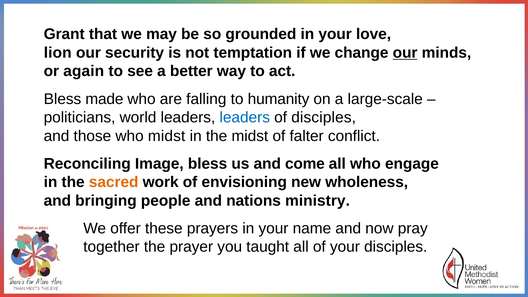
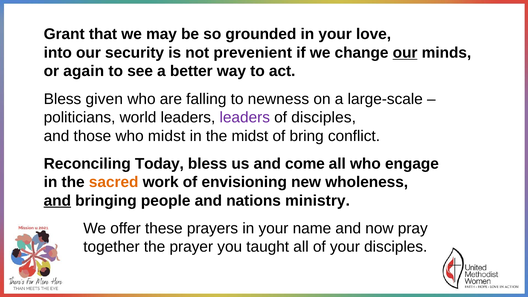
lion: lion -> into (58, 53)
temptation: temptation -> prevenient (253, 53)
made: made -> given (104, 99)
humanity: humanity -> newness (278, 99)
leaders colour: blue -> purple (245, 117)
falter: falter -> bring (307, 136)
Image: Image -> Today (159, 164)
and underline: none -> present (57, 201)
